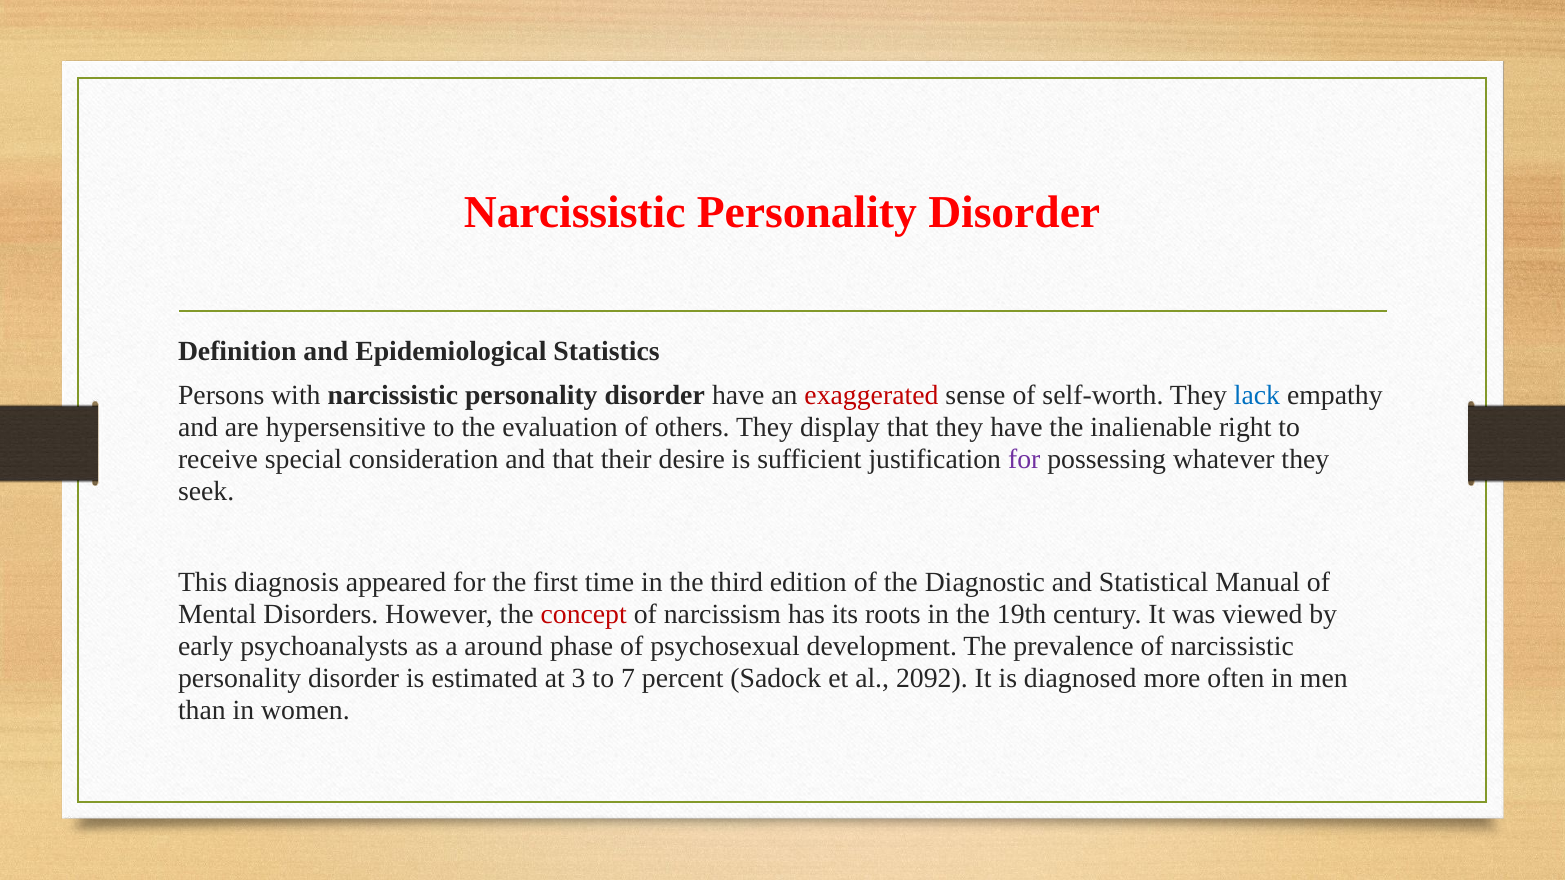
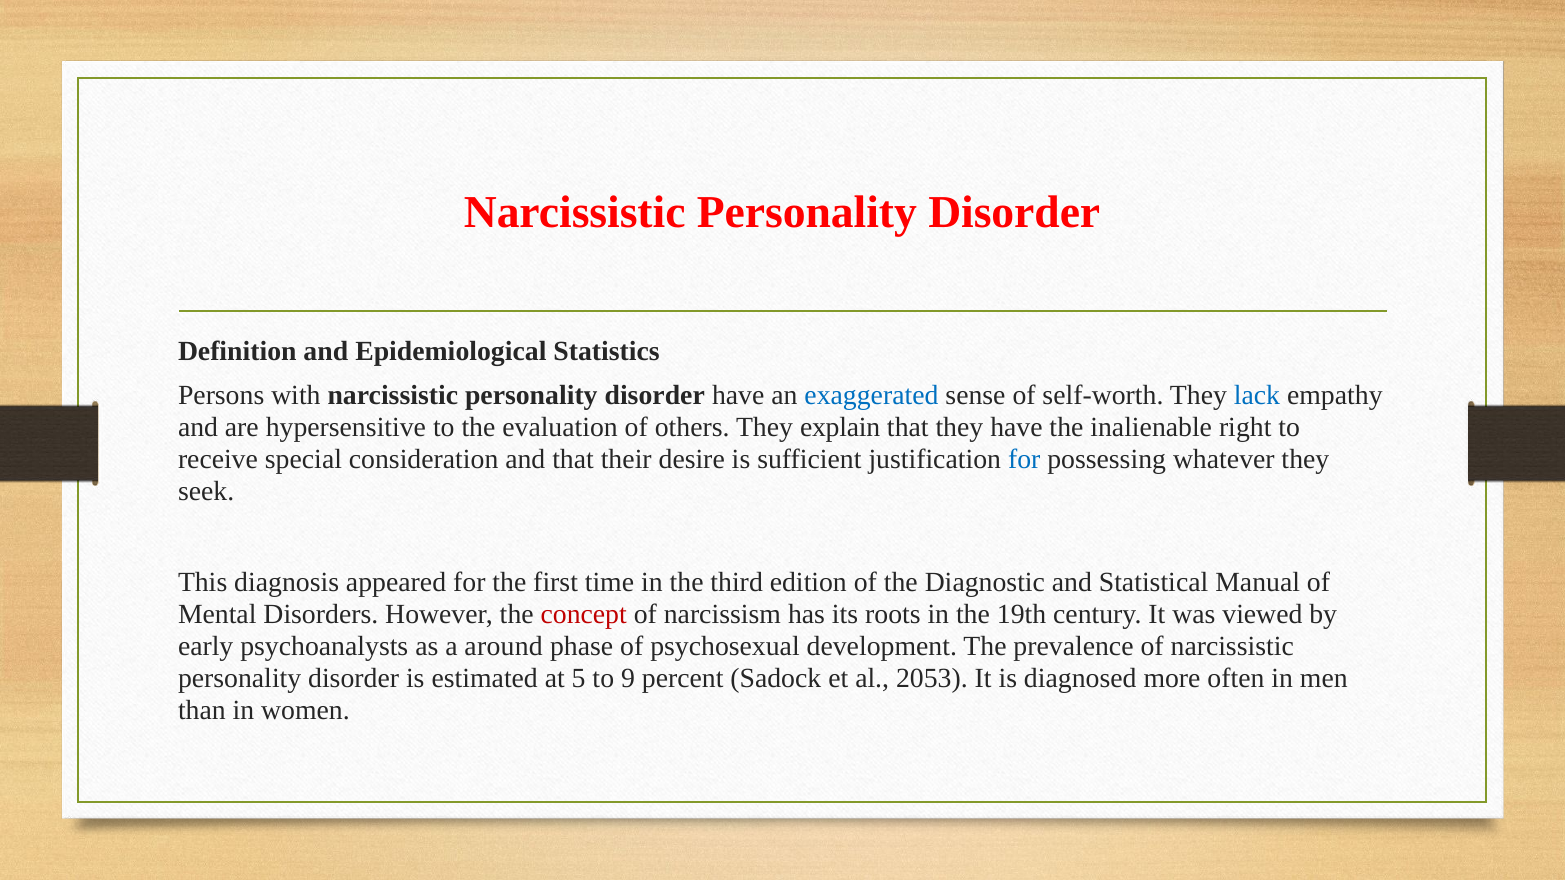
exaggerated colour: red -> blue (871, 395)
display: display -> explain (840, 427)
for colour: purple -> blue (1024, 459)
3: 3 -> 5 (579, 678)
7: 7 -> 9 (628, 678)
2092: 2092 -> 2053 (932, 678)
